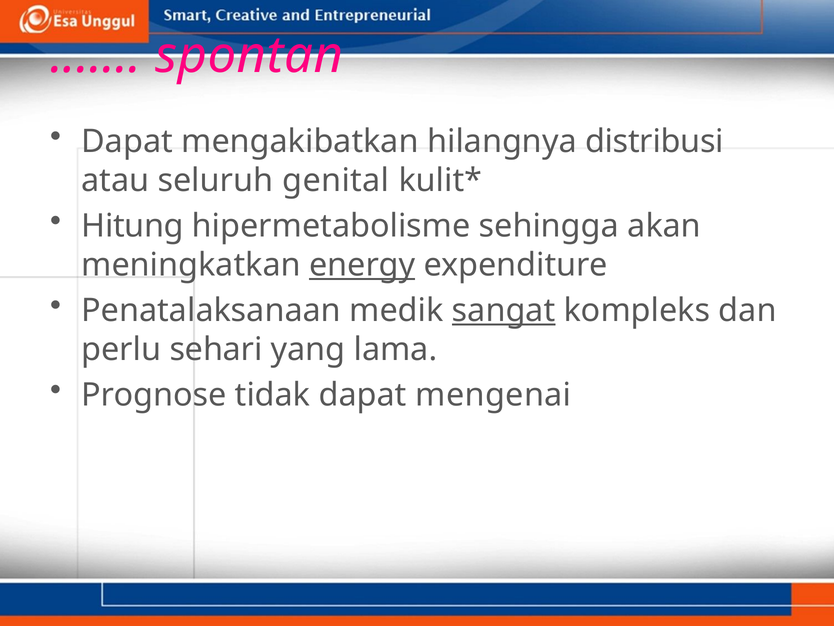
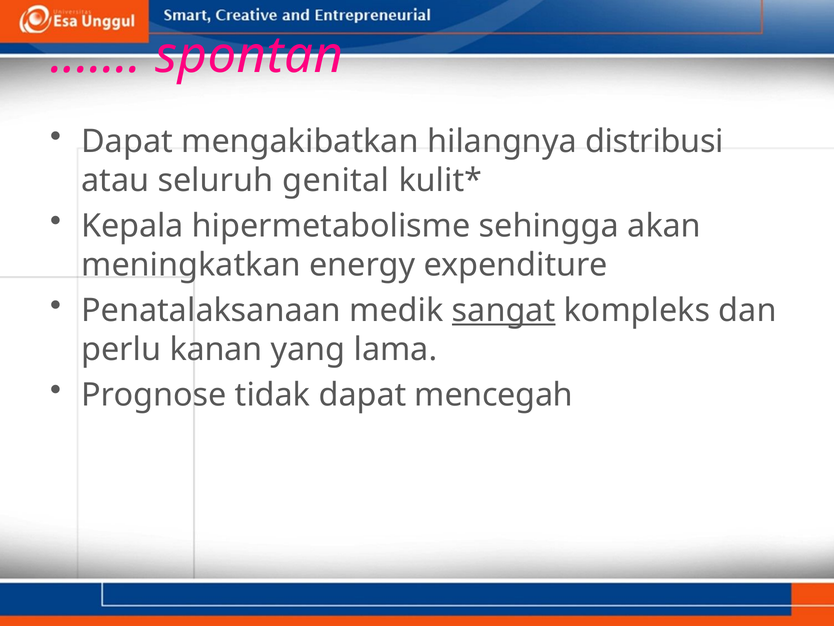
Hitung: Hitung -> Kepala (133, 226)
energy underline: present -> none (362, 265)
sehari: sehari -> kanan (216, 349)
mengenai: mengenai -> mencegah (494, 395)
